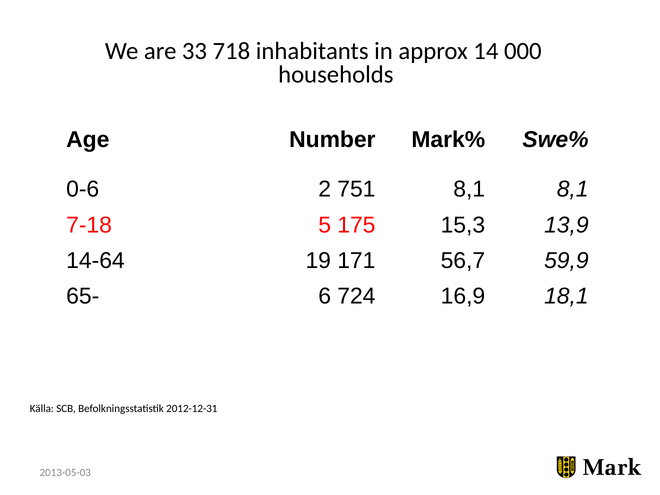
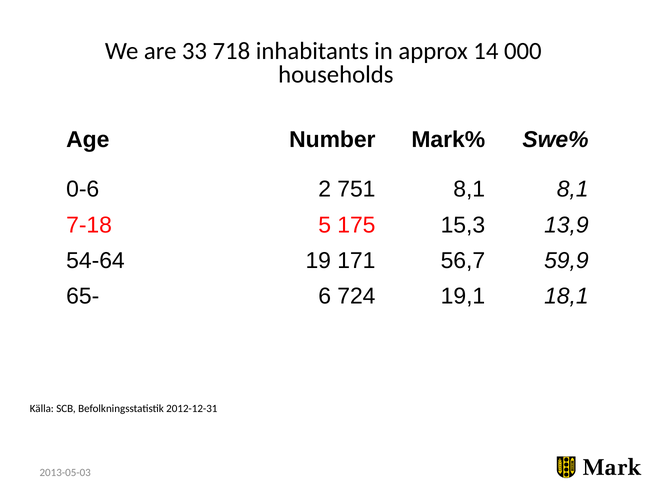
14-64: 14-64 -> 54-64 (95, 260)
16,9: 16,9 -> 19,1 (463, 296)
